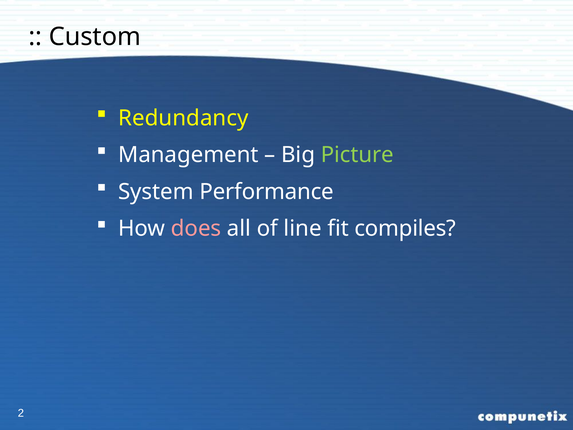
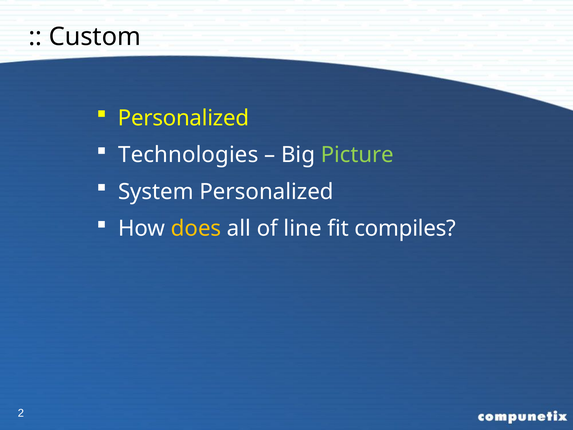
Redundancy: Redundancy -> Personalized (184, 118)
Management: Management -> Technologies (188, 155)
System Performance: Performance -> Personalized (267, 192)
does colour: pink -> yellow (196, 228)
